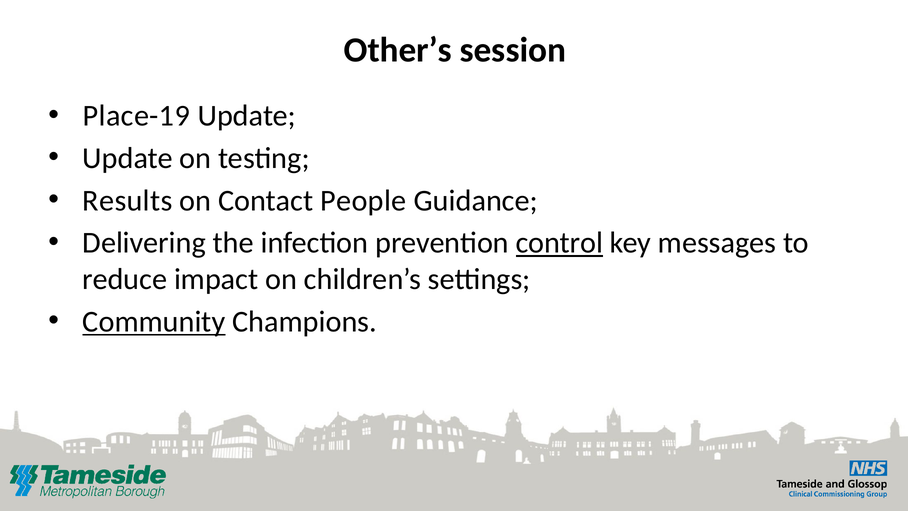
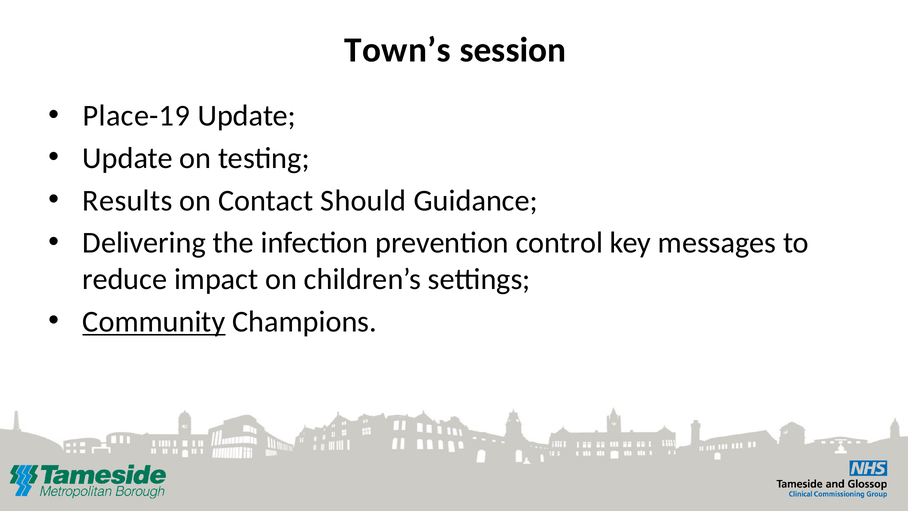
Other’s: Other’s -> Town’s (398, 50)
People: People -> Should (363, 200)
control underline: present -> none (559, 243)
